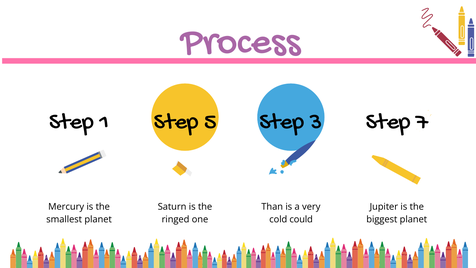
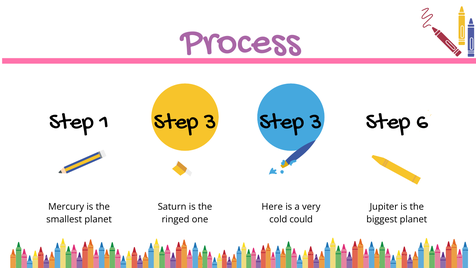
5: 5 -> 3 (210, 120)
7: 7 -> 6 (422, 120)
Than: Than -> Here (272, 206)
